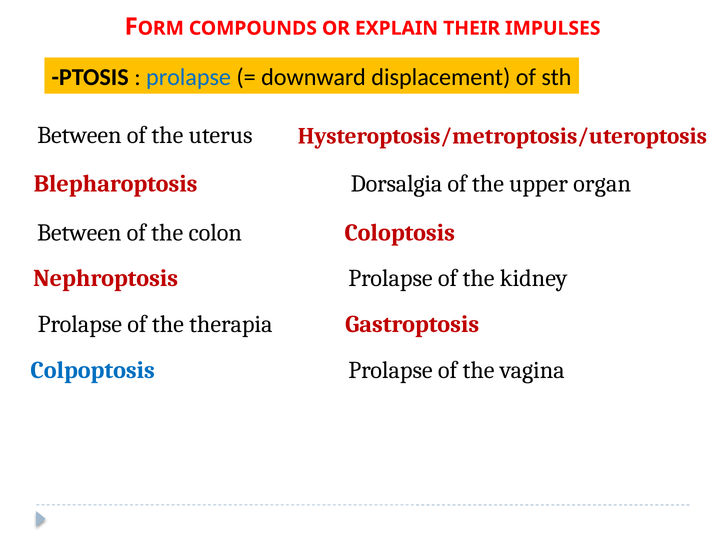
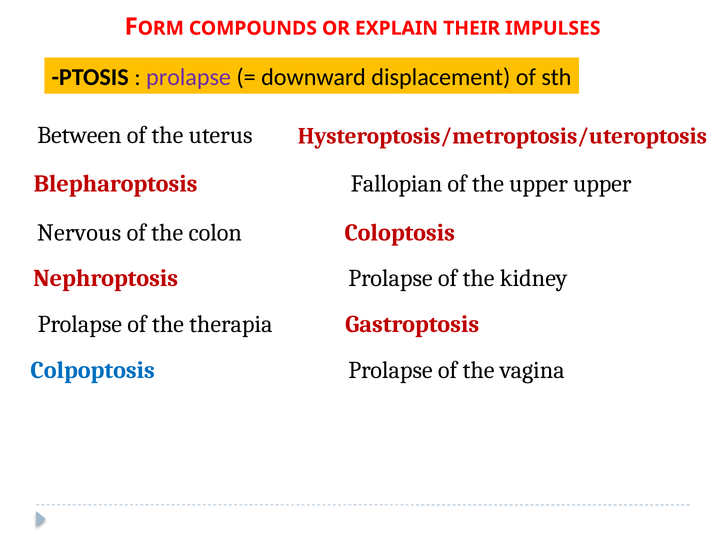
prolapse colour: blue -> purple (189, 77)
Dorsalgia: Dorsalgia -> Fallopian (397, 183)
upper organ: organ -> upper (602, 183)
Between: Between -> Nervous (79, 233)
